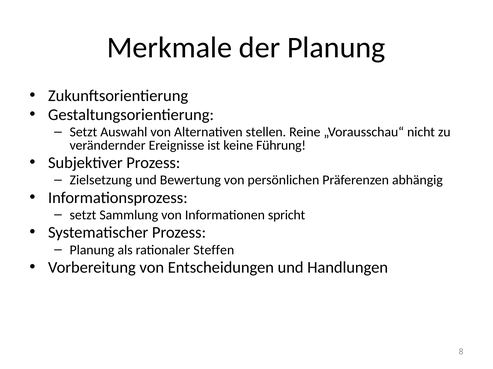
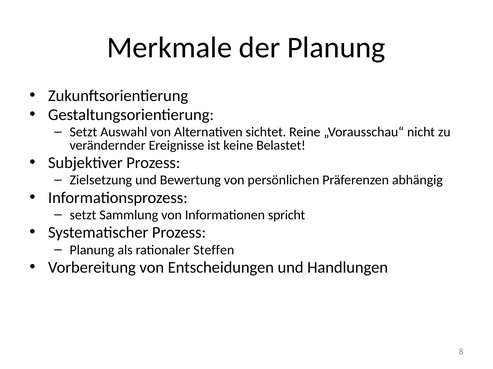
stellen: stellen -> sichtet (266, 132)
Führung: Führung -> Belastet (281, 145)
